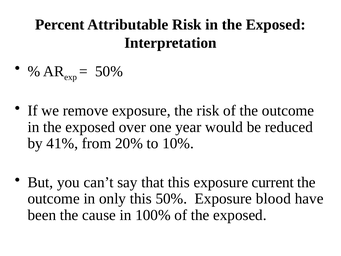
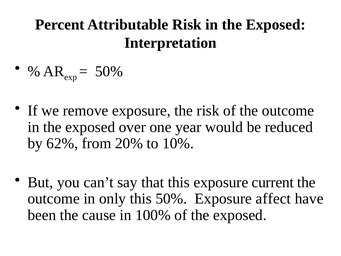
41%: 41% -> 62% (62, 143)
blood: blood -> affect (273, 198)
